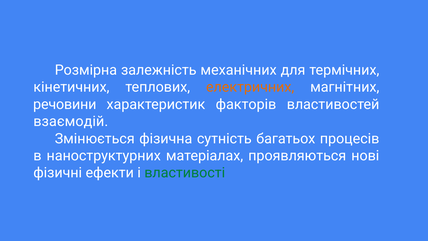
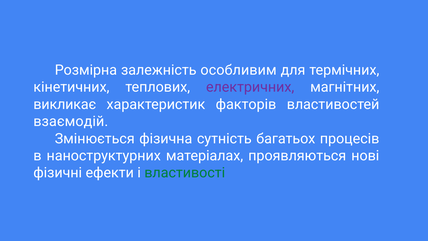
механічних: механічних -> особливим (239, 70)
електричних colour: orange -> purple (250, 87)
речовини: речовини -> викликає (65, 104)
